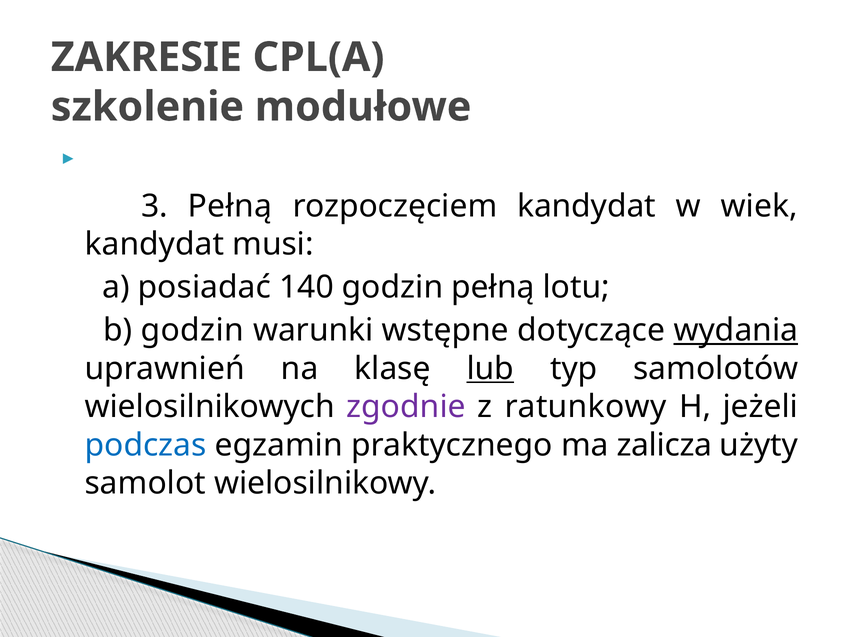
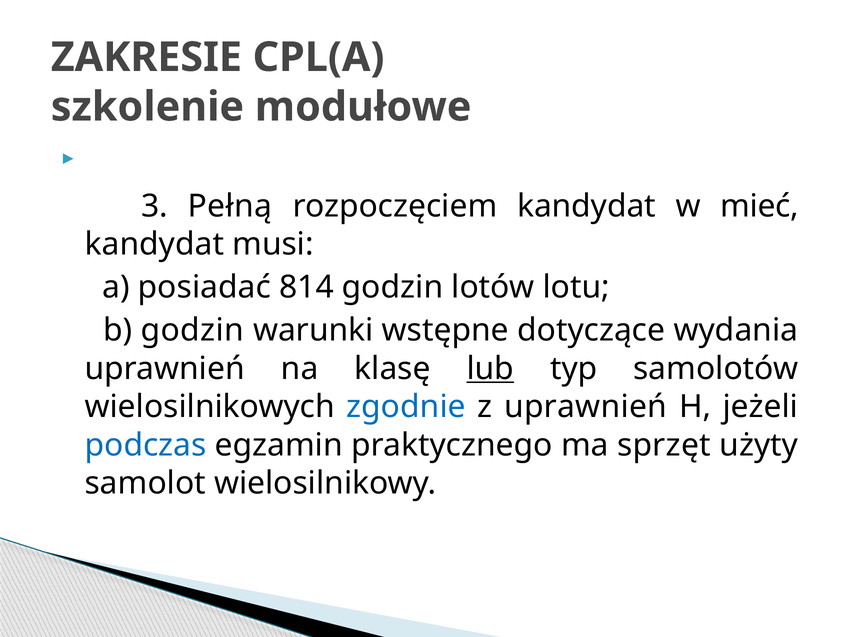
wiek: wiek -> mieć (760, 206)
140: 140 -> 814 (306, 287)
godzin pełną: pełną -> lotów (493, 287)
wydania underline: present -> none (736, 330)
zgodnie colour: purple -> blue (406, 407)
z ratunkowy: ratunkowy -> uprawnień (586, 407)
zalicza: zalicza -> sprzęt (664, 445)
